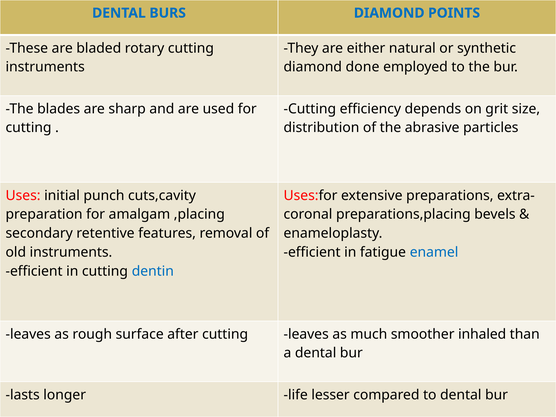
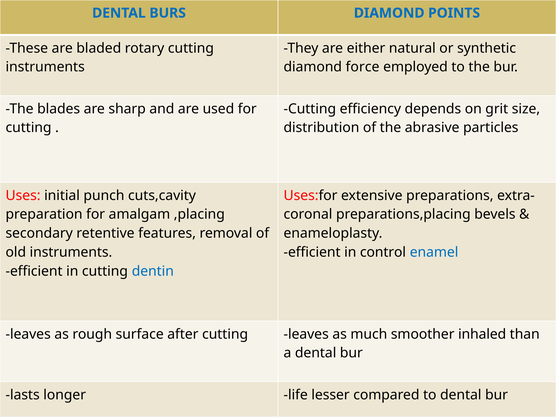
done: done -> force (363, 67)
fatigue: fatigue -> control (383, 252)
